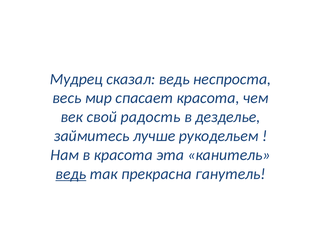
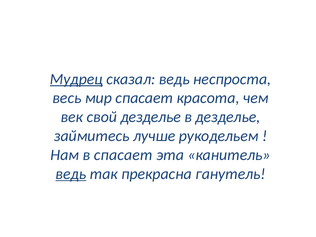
Мудрец underline: none -> present (76, 79)
свой радость: радость -> дезделье (151, 117)
в красота: красота -> спасает (123, 155)
